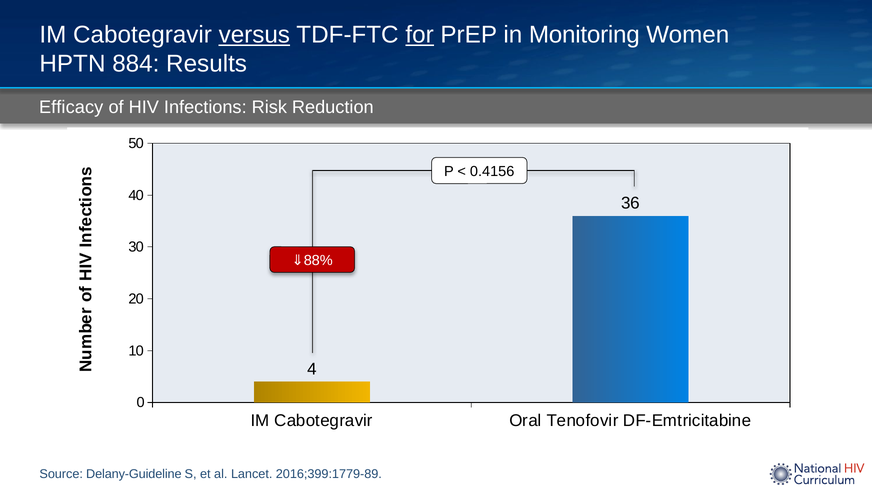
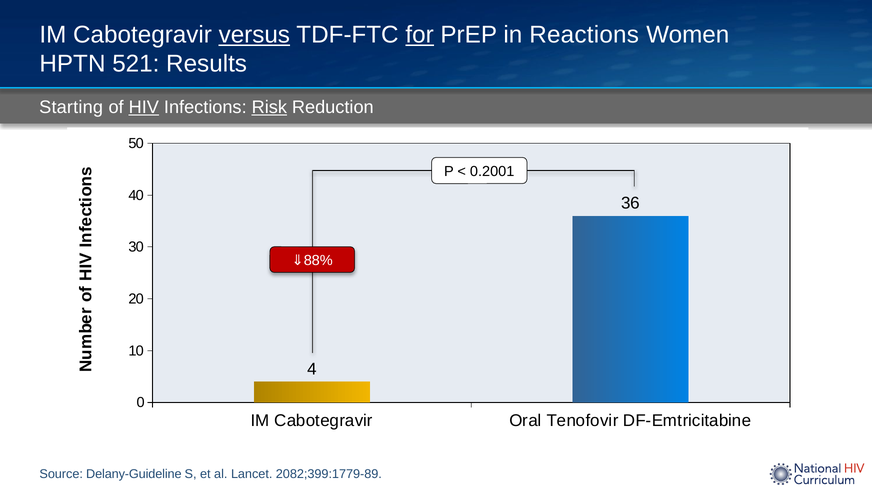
Monitoring: Monitoring -> Reactions (584, 35)
884: 884 -> 521 (136, 64)
Efficacy: Efficacy -> Starting (71, 107)
HIV underline: none -> present (144, 107)
Risk underline: none -> present (269, 107)
0.4156: 0.4156 -> 0.2001 (492, 172)
2016;399:1779-89: 2016;399:1779-89 -> 2082;399:1779-89 (329, 474)
